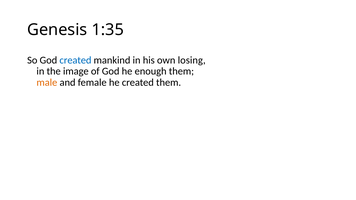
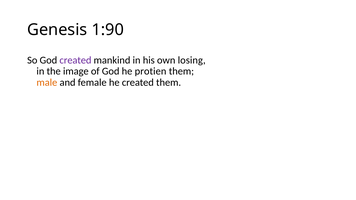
1:35: 1:35 -> 1:90 (108, 30)
created colour: blue -> purple (75, 60)
enough: enough -> protien (151, 71)
